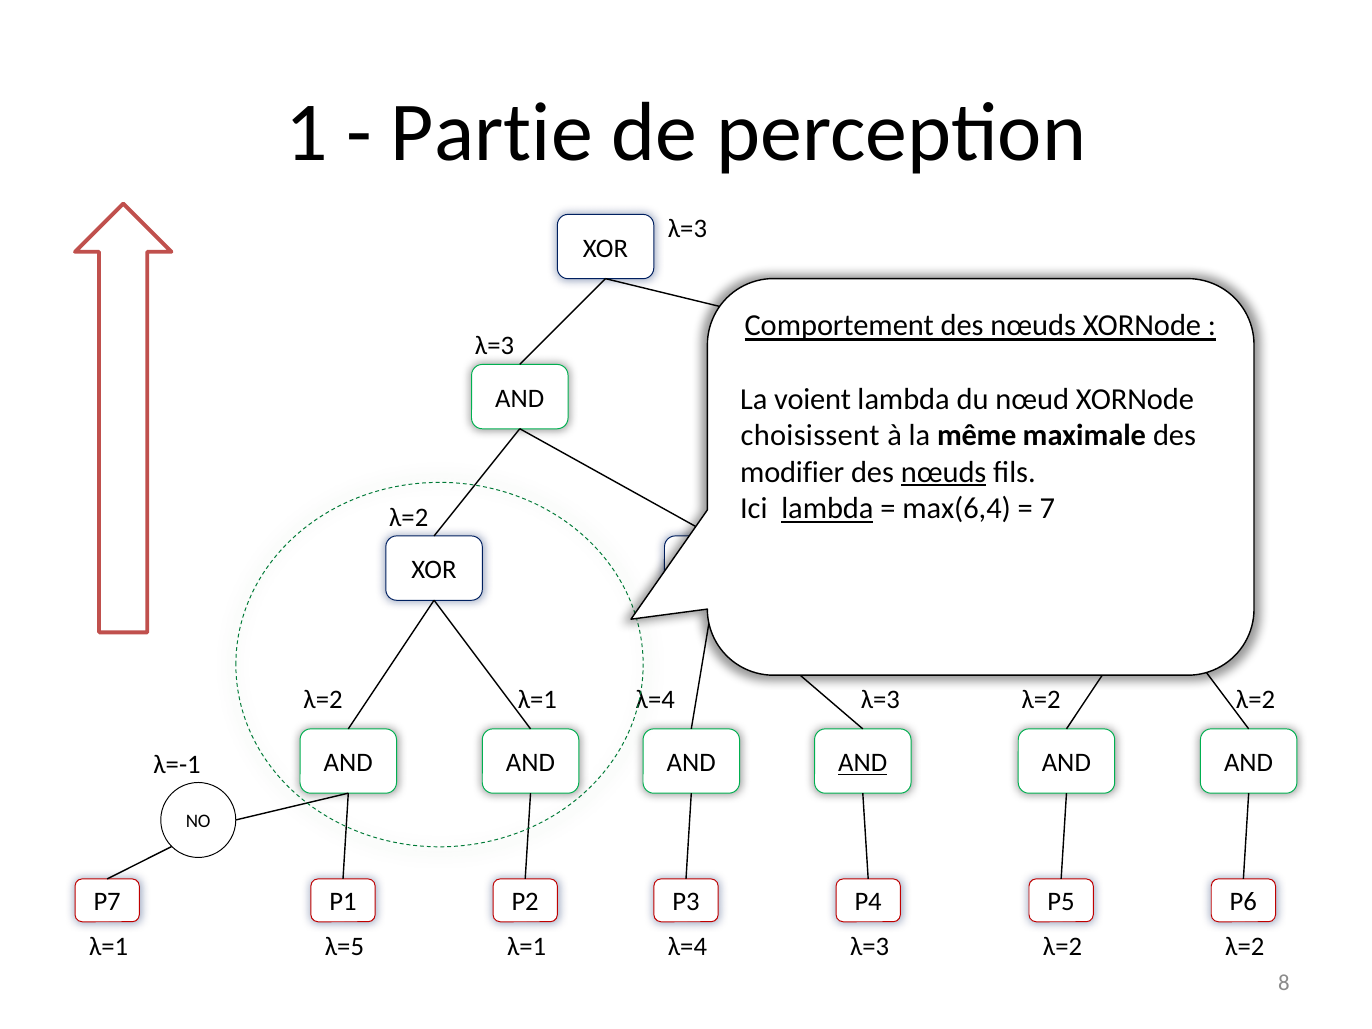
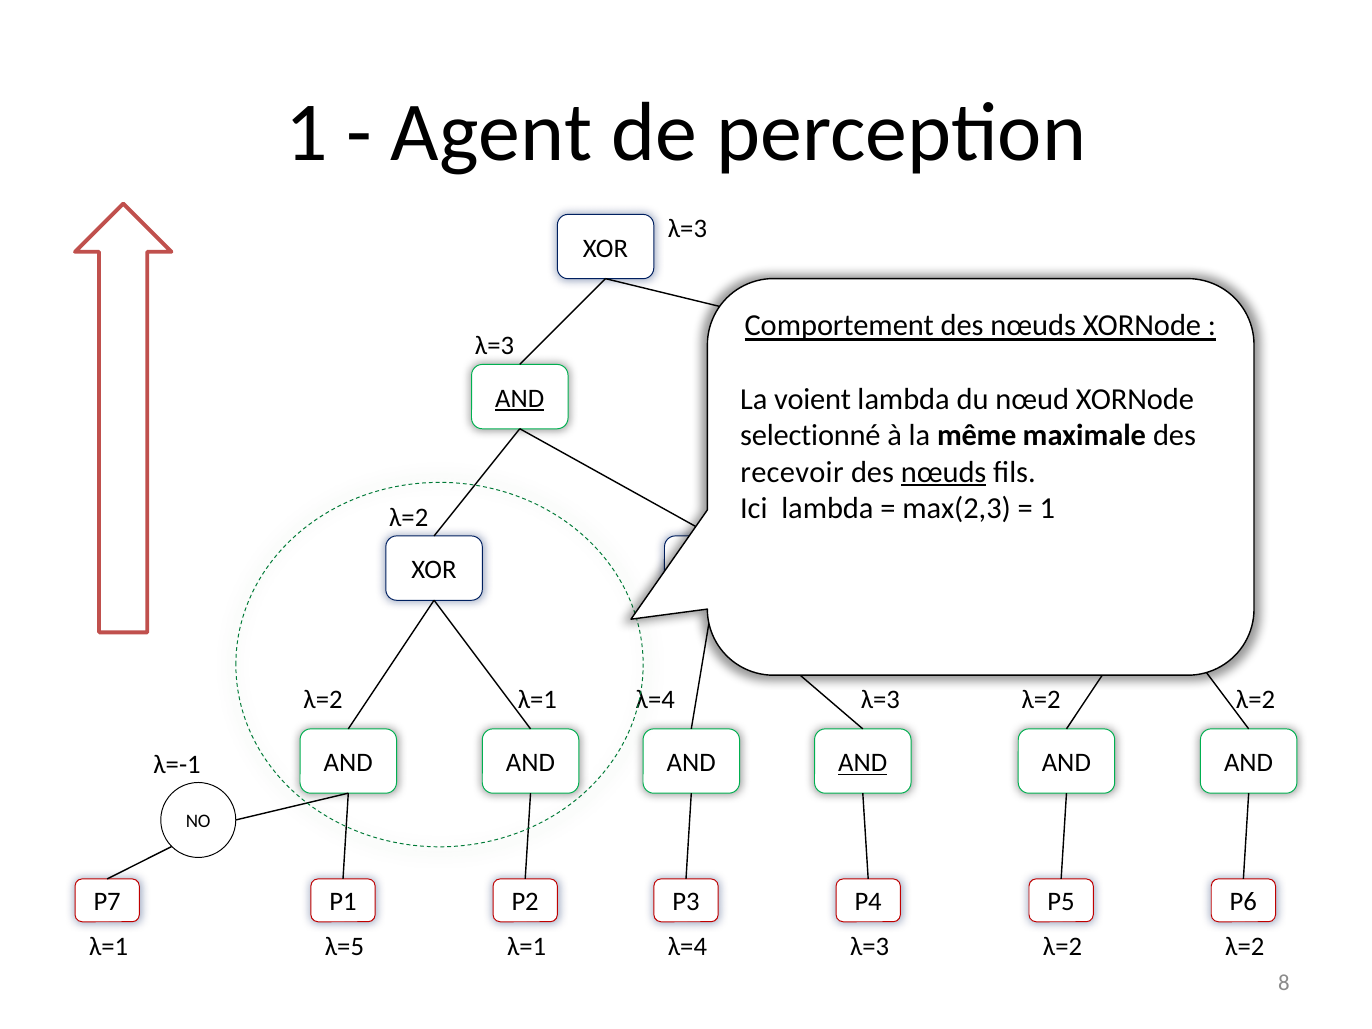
Partie: Partie -> Agent (492, 133)
AND underline: none -> present (520, 398)
choisissent: choisissent -> selectionné (810, 436)
modifier: modifier -> recevoir (792, 472)
lambda underline: present -> none (827, 509)
max(6,4: max(6,4 -> max(2,3 (957, 509)
7: 7 -> 1 (1047, 509)
